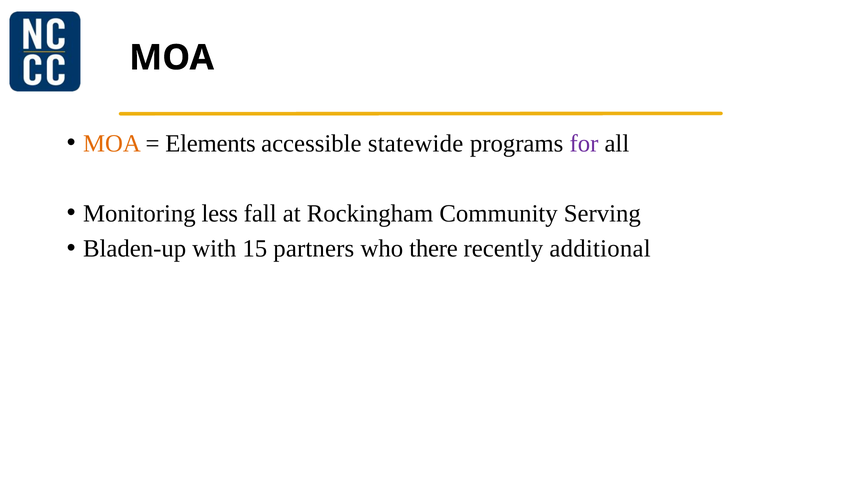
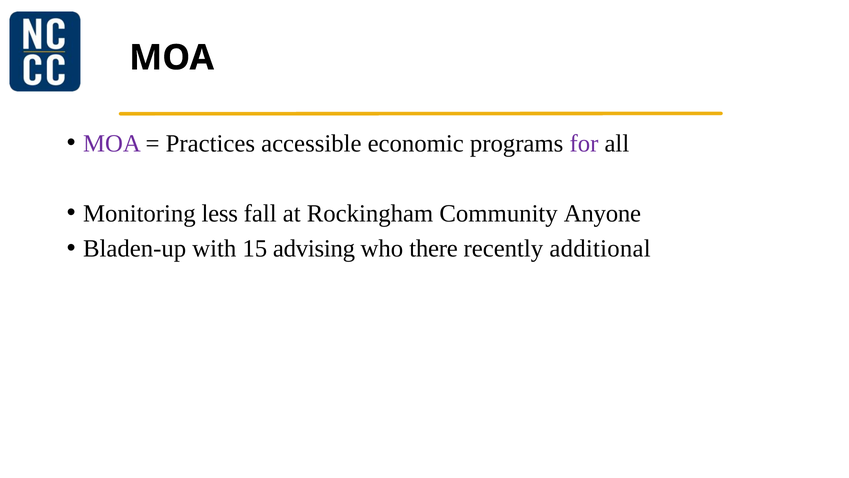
MOA colour: orange -> purple (112, 143)
Elements: Elements -> Practices (210, 143)
statewide: statewide -> economic (416, 143)
Serving: Serving -> Anyone (602, 214)
partners: partners -> advising (314, 249)
